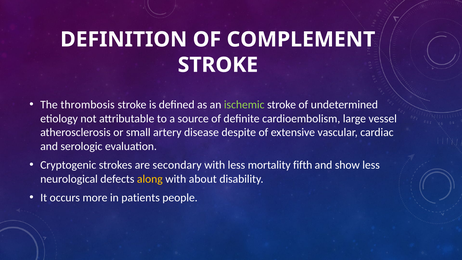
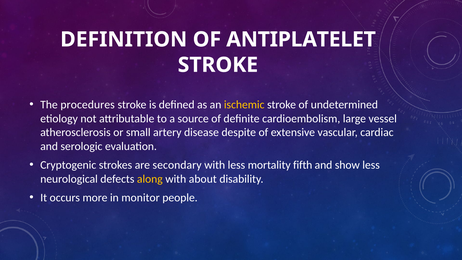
COMPLEMENT: COMPLEMENT -> ANTIPLATELET (301, 39)
thrombosis: thrombosis -> procedures (88, 105)
ischemic colour: light green -> yellow (244, 105)
patients: patients -> monitor (141, 197)
